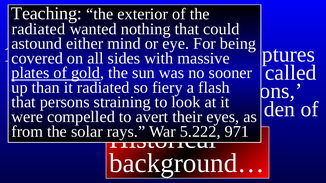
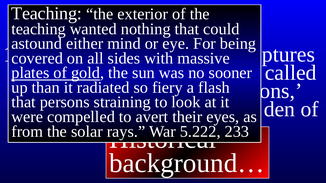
radiated: radiated -> teaching (39, 29)
971: 971 -> 233 (237, 132)
